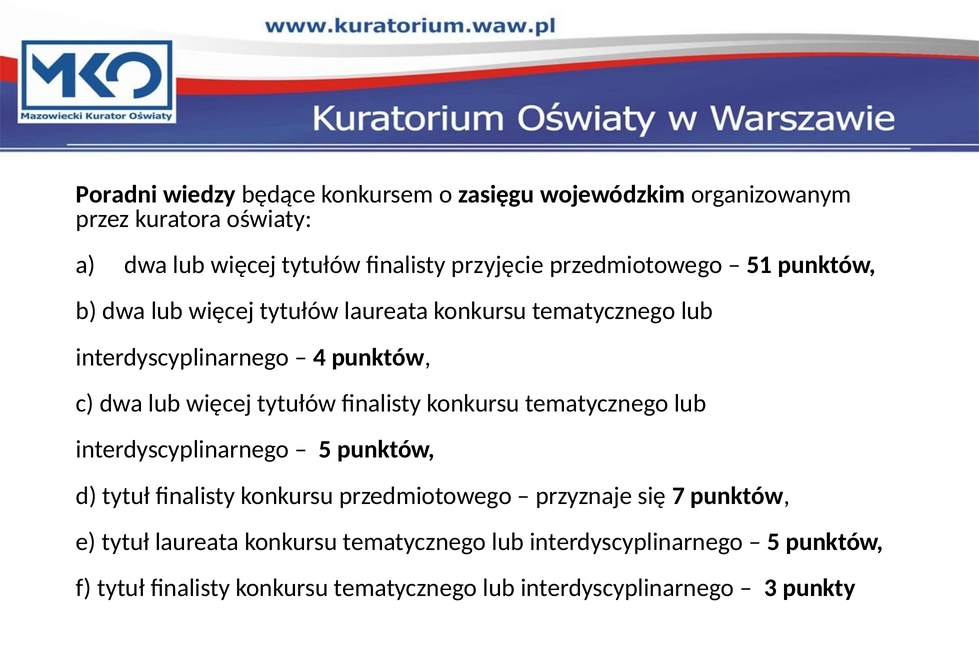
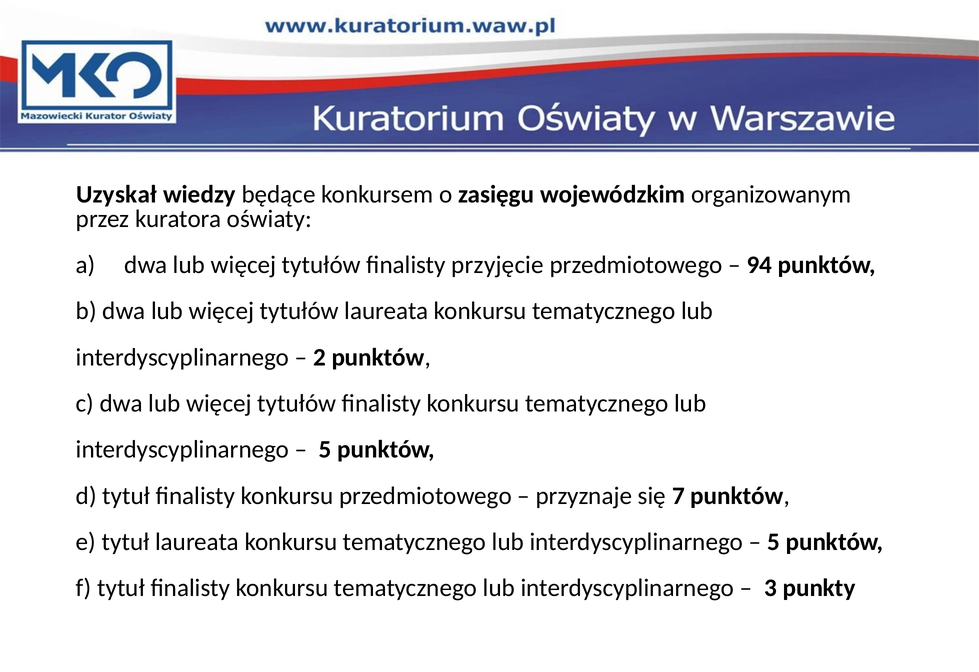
Poradni: Poradni -> Uzyskał (117, 194)
51: 51 -> 94 (759, 265)
4: 4 -> 2 (320, 357)
